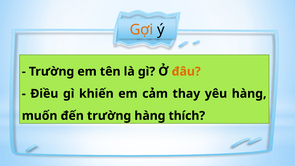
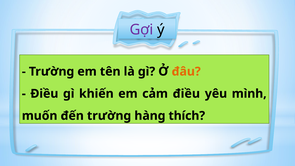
Gợi colour: orange -> purple (141, 30)
cảm thay: thay -> điều (186, 94)
yêu hàng: hàng -> mình (249, 94)
